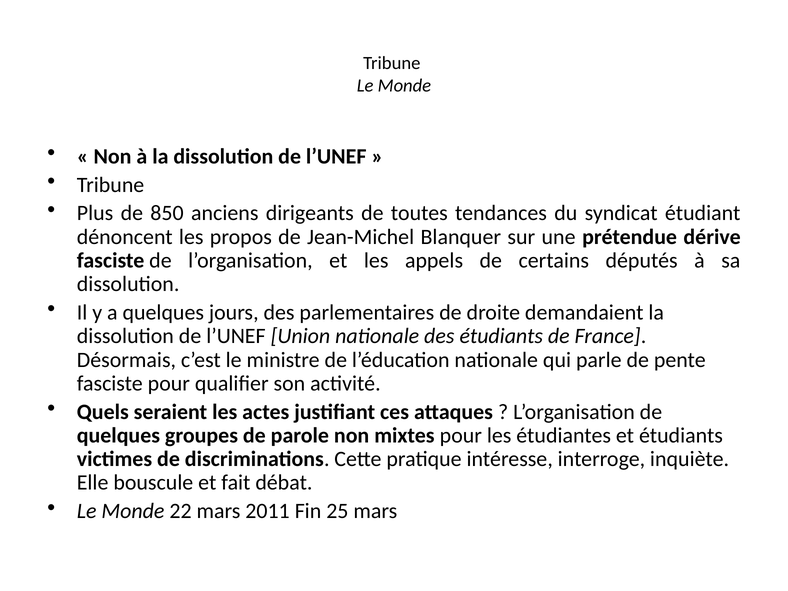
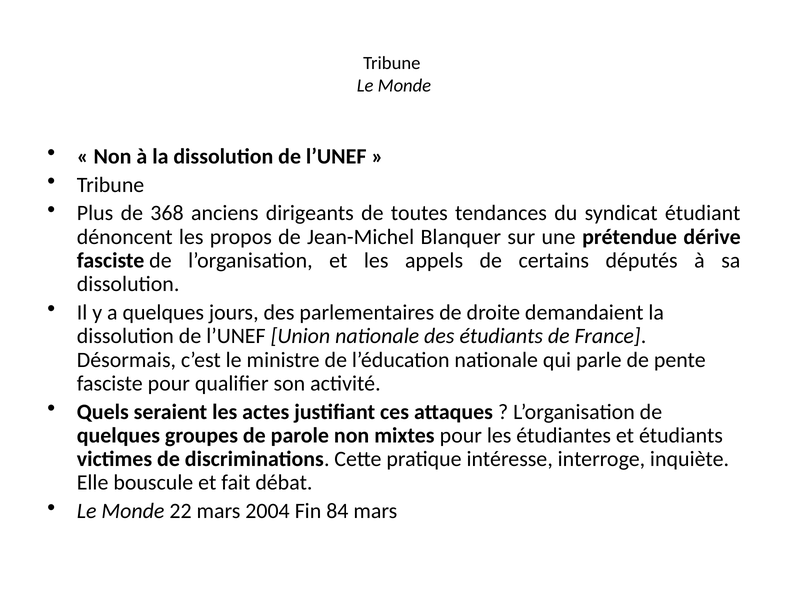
850: 850 -> 368 (167, 213)
2011: 2011 -> 2004 (268, 511)
25: 25 -> 84 (337, 511)
